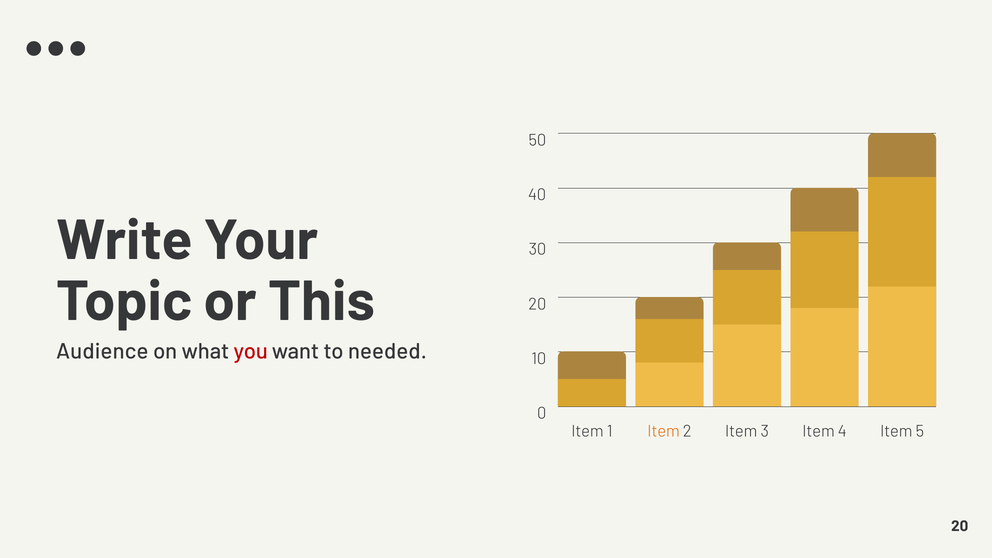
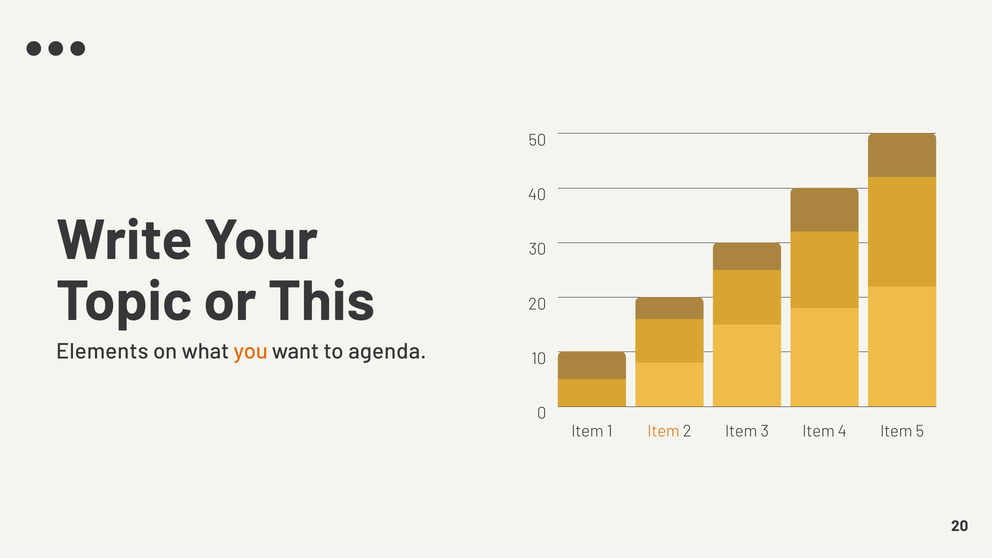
Audience: Audience -> Elements (102, 351)
you colour: red -> orange (251, 351)
needed: needed -> agenda (387, 351)
